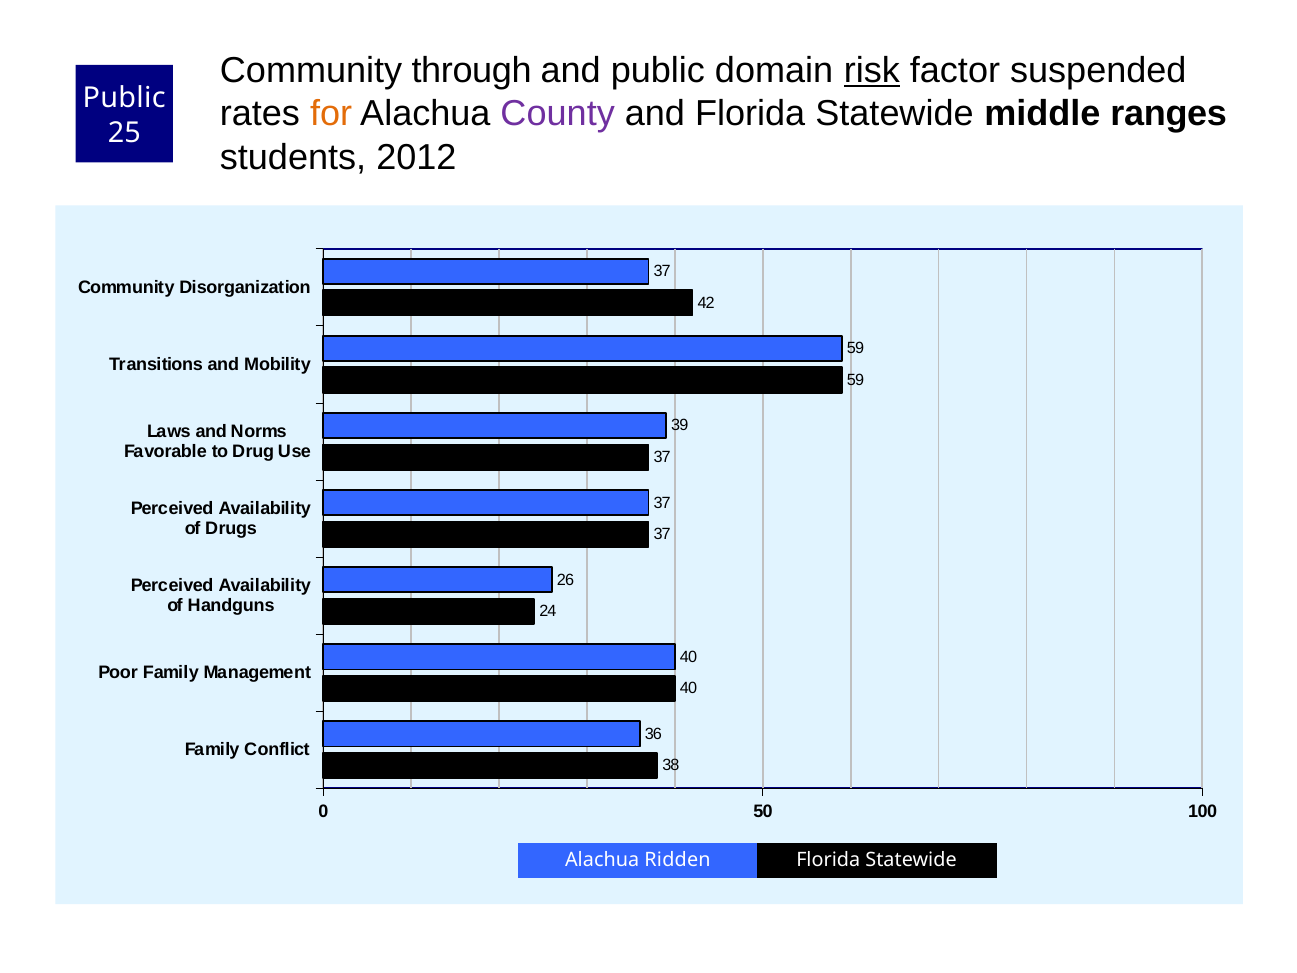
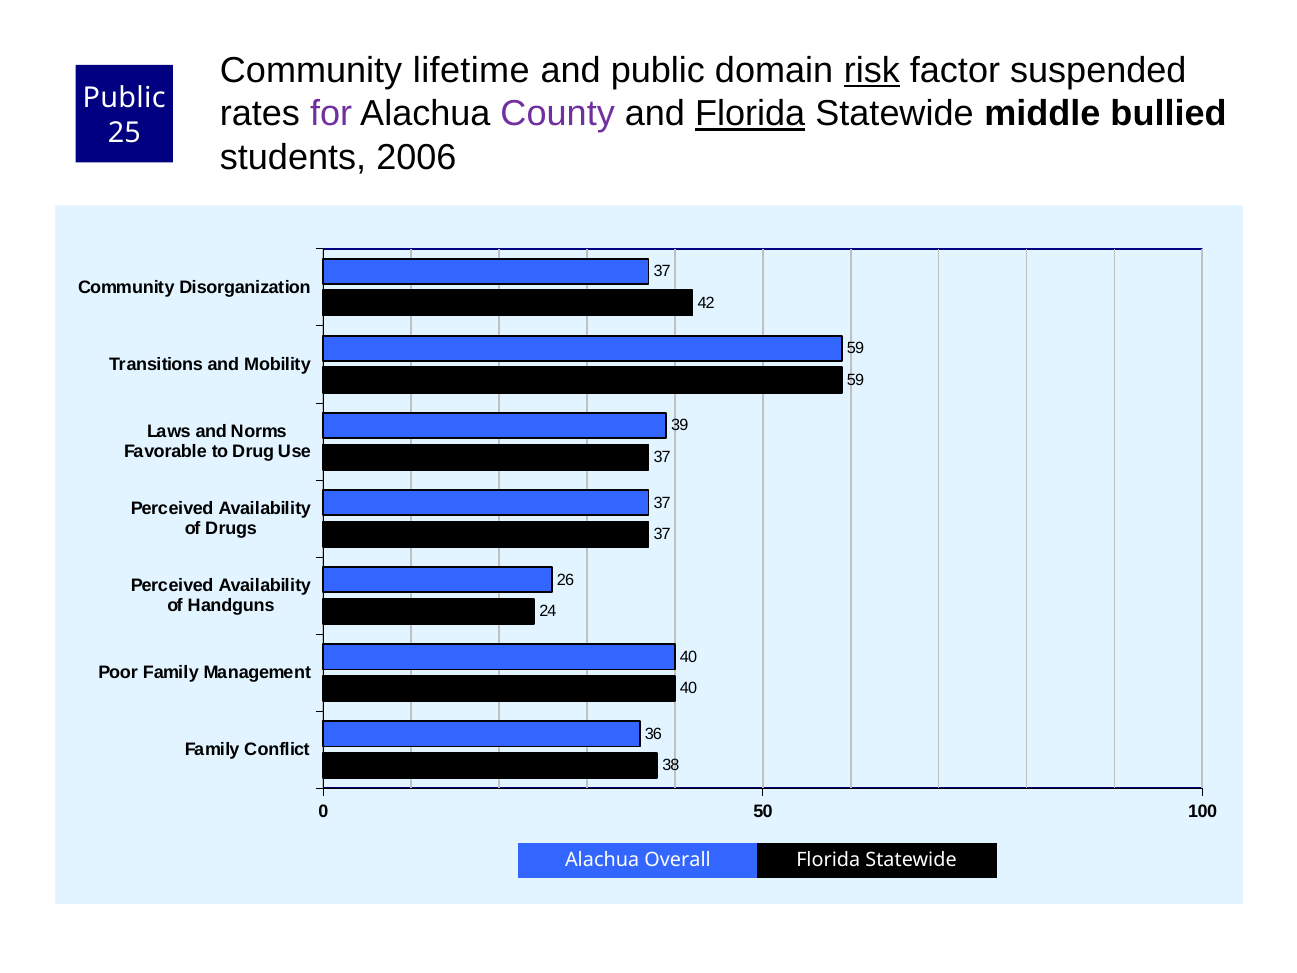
through: through -> lifetime (471, 71)
for colour: orange -> purple (331, 114)
Florida underline: none -> present (750, 114)
ranges: ranges -> bullied (1169, 114)
2012: 2012 -> 2006 (416, 157)
Ridden: Ridden -> Overall (678, 860)
